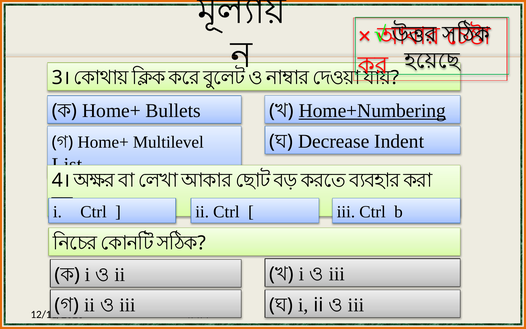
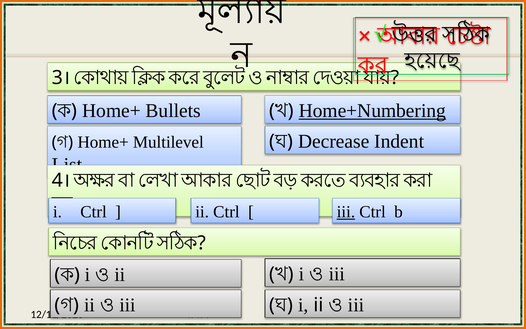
iii underline: none -> present (346, 212)
